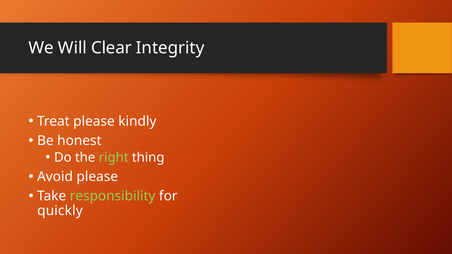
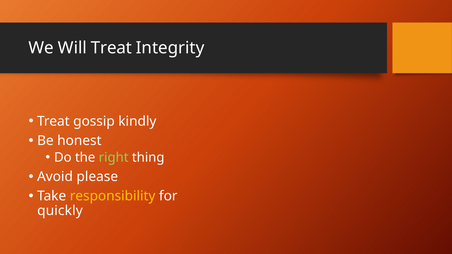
Will Clear: Clear -> Treat (111, 48)
Treat please: please -> gossip (94, 121)
responsibility colour: light green -> yellow (113, 196)
